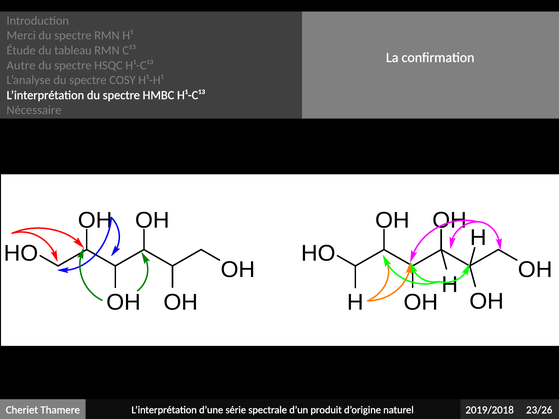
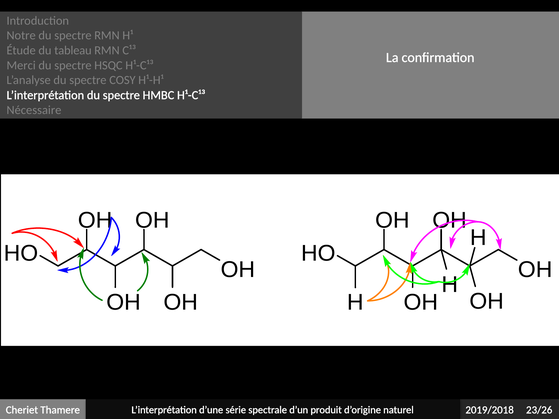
Merci: Merci -> Notre (21, 36)
Autre: Autre -> Merci (21, 65)
